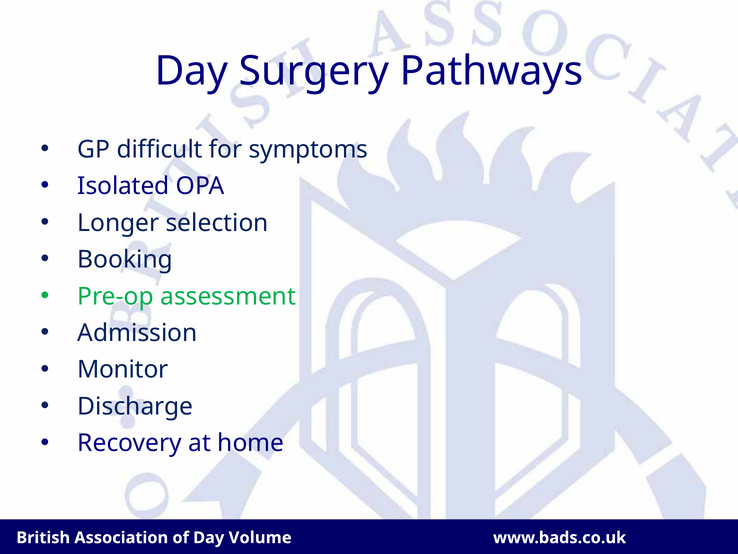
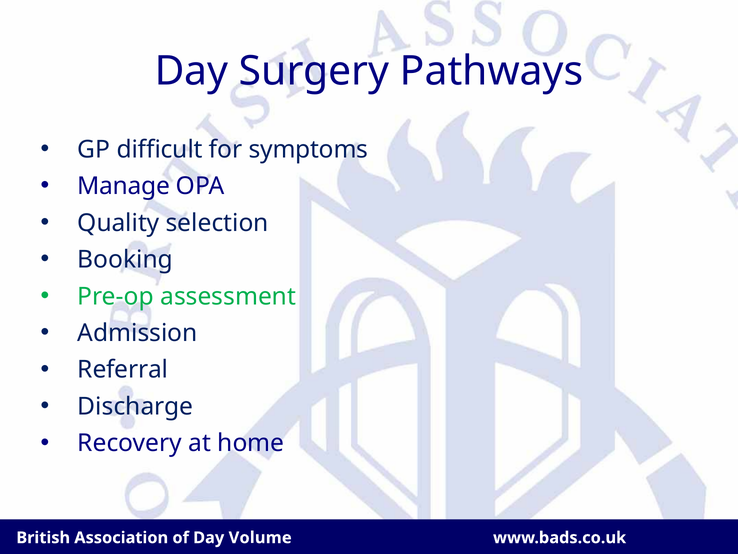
Isolated: Isolated -> Manage (124, 186)
Longer: Longer -> Quality (118, 223)
Monitor: Monitor -> Referral (123, 370)
